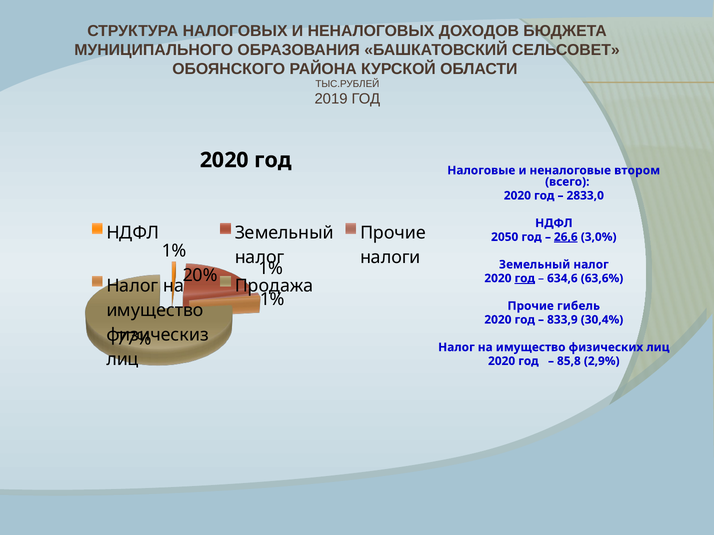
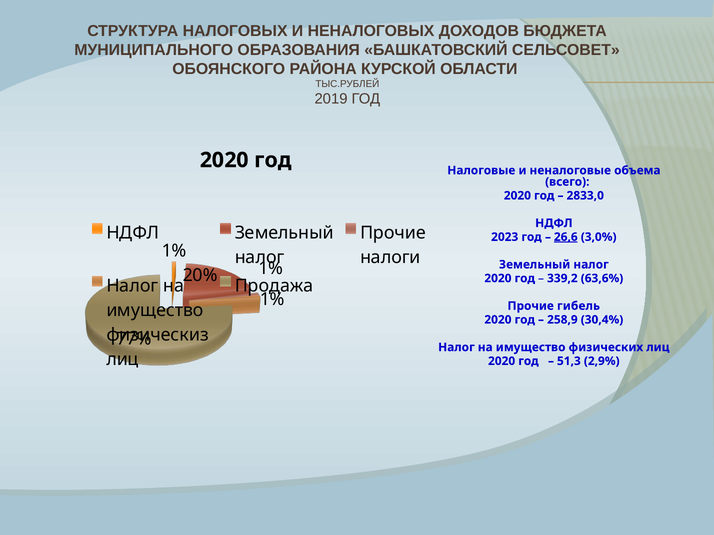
втором: втором -> объема (637, 171)
2050: 2050 -> 2023 (505, 237)
год underline: present -> none (525, 279)
634,6: 634,6 -> 339,2 (562, 279)
833,9: 833,9 -> 258,9 (562, 320)
85,8: 85,8 -> 51,3 (569, 361)
